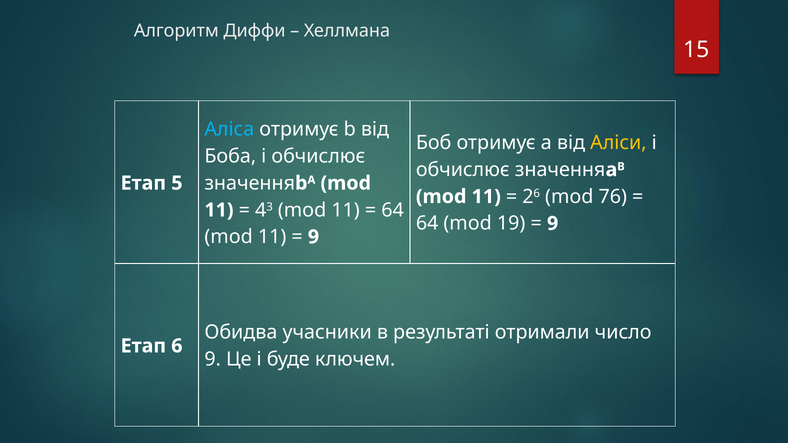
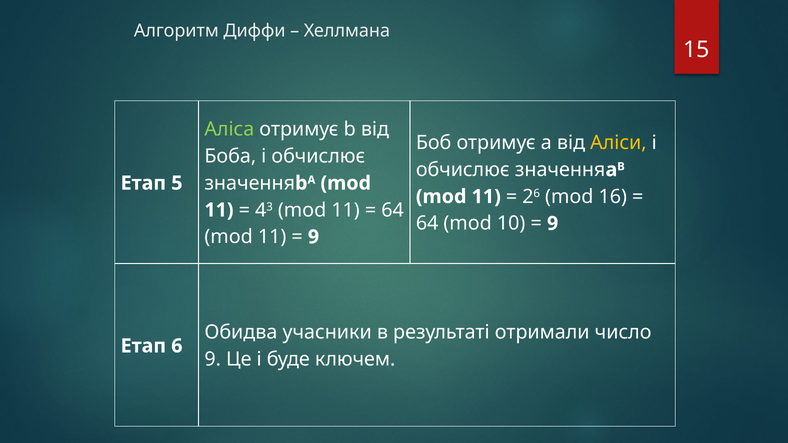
Аліса colour: light blue -> light green (229, 129)
76: 76 -> 16 (613, 197)
19: 19 -> 10 (511, 224)
